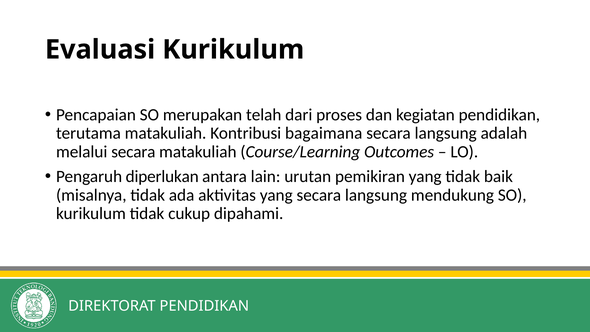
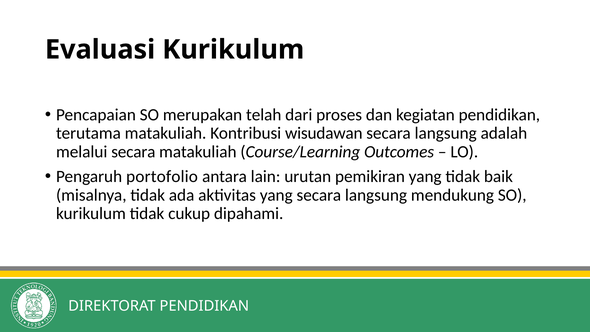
bagaimana: bagaimana -> wisudawan (324, 133)
diperlukan: diperlukan -> portofolio (162, 176)
